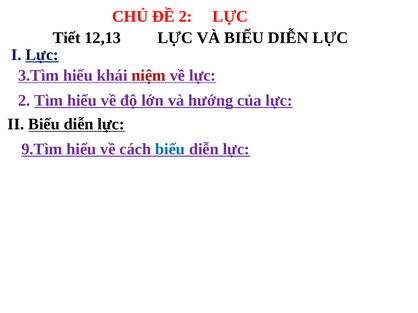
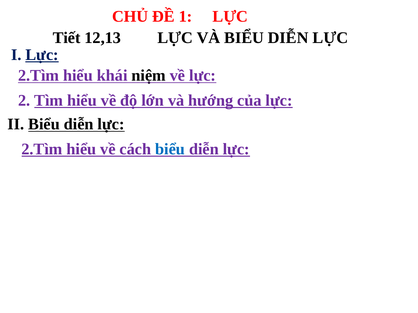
ĐỀ 2: 2 -> 1 (186, 16)
3.Tìm: 3.Tìm -> 2.Tìm (39, 76)
niệm colour: red -> black (149, 76)
9.Tìm: 9.Tìm -> 2.Tìm (42, 149)
